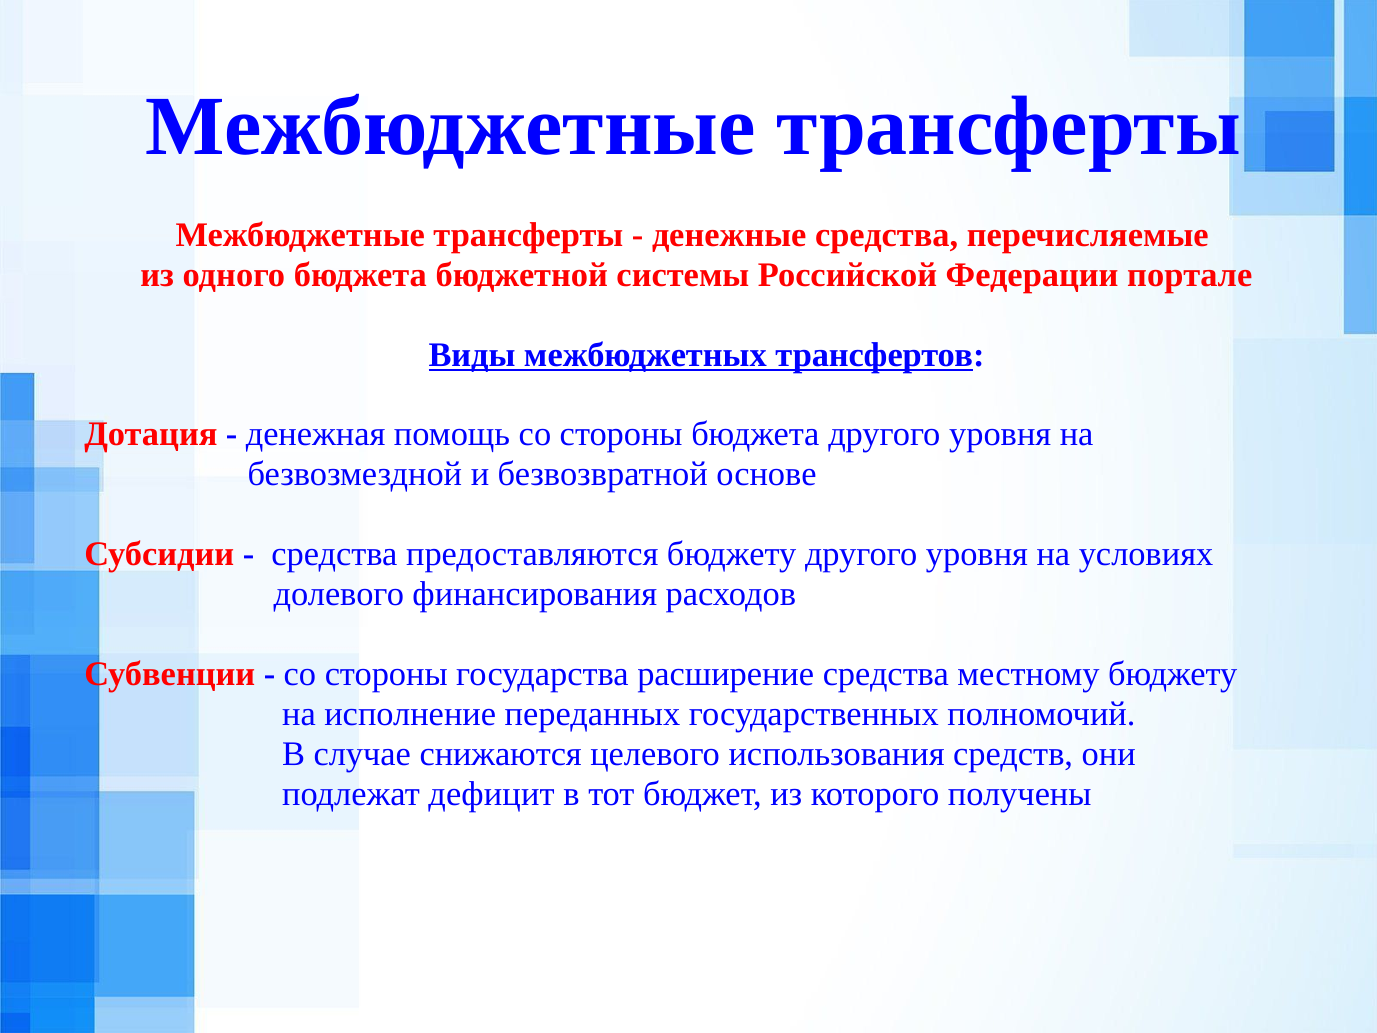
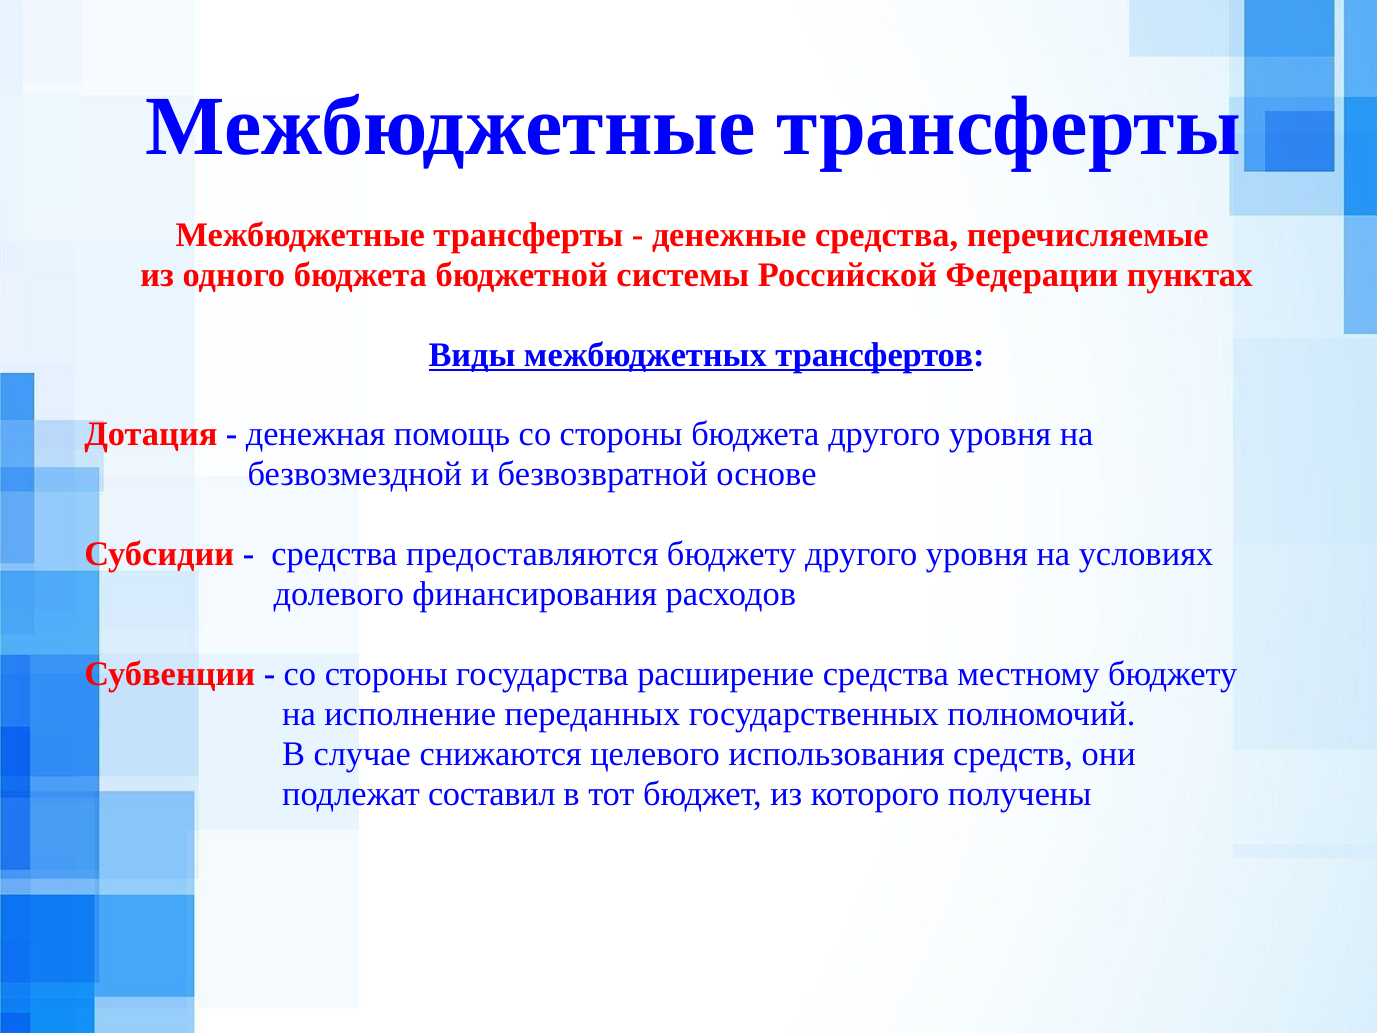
портале: портале -> пунктах (1190, 275)
дефицит: дефицит -> составил (492, 794)
